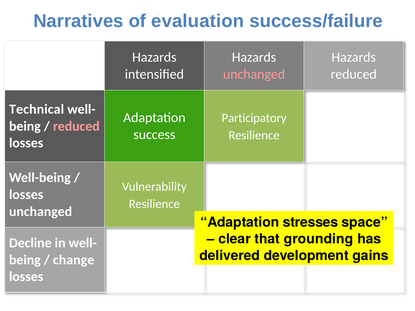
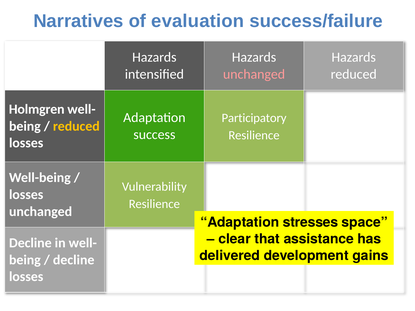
Technical: Technical -> Holmgren (37, 109)
reduced colour: pink -> yellow (76, 126)
grounding: grounding -> assistance (319, 239)
change: change -> decline (74, 260)
